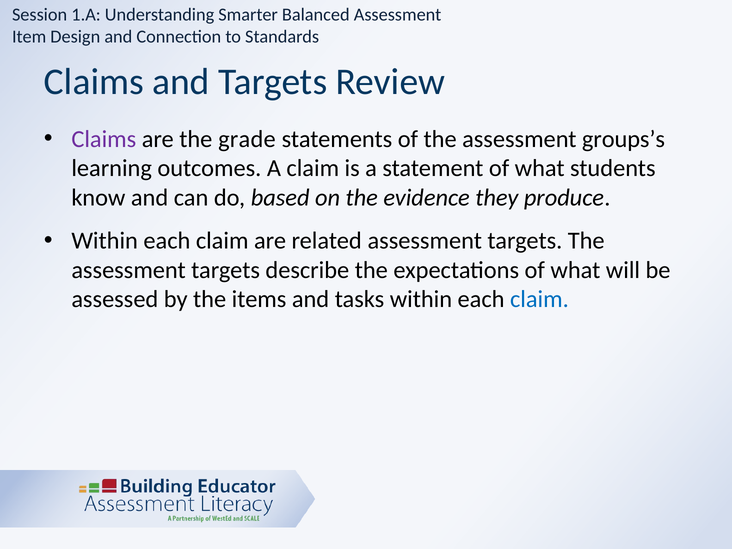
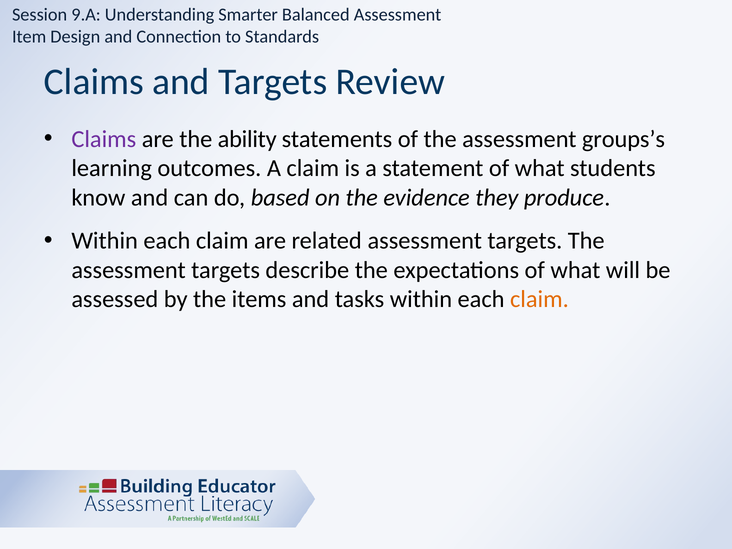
1.A: 1.A -> 9.A (86, 15)
grade: grade -> ability (247, 139)
claim colour: blue -> orange (539, 299)
